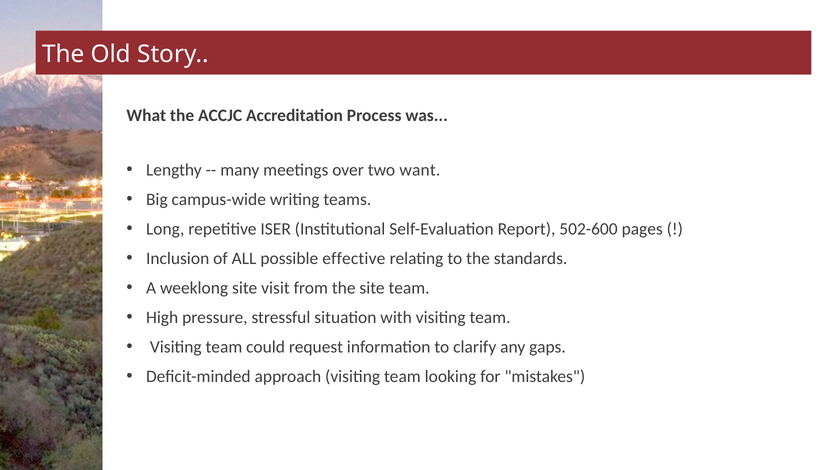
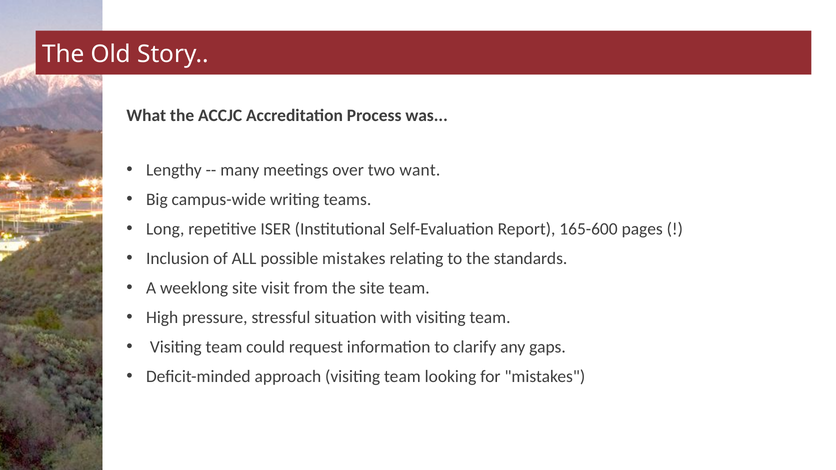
502-600: 502-600 -> 165-600 (588, 229)
possible effective: effective -> mistakes (354, 259)
